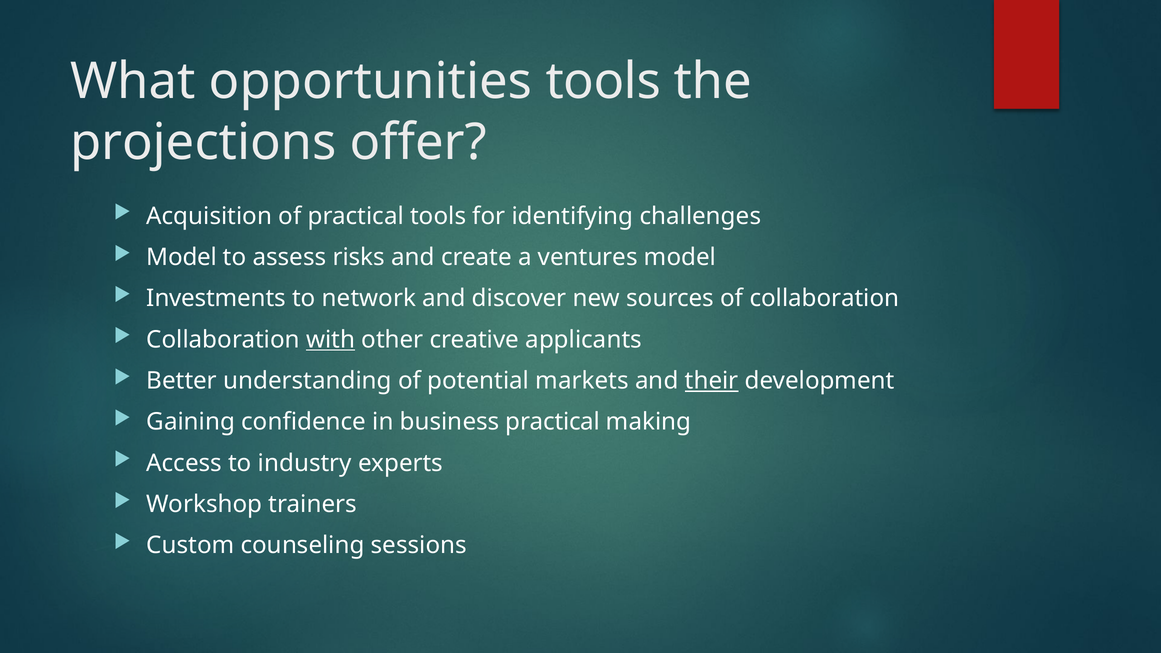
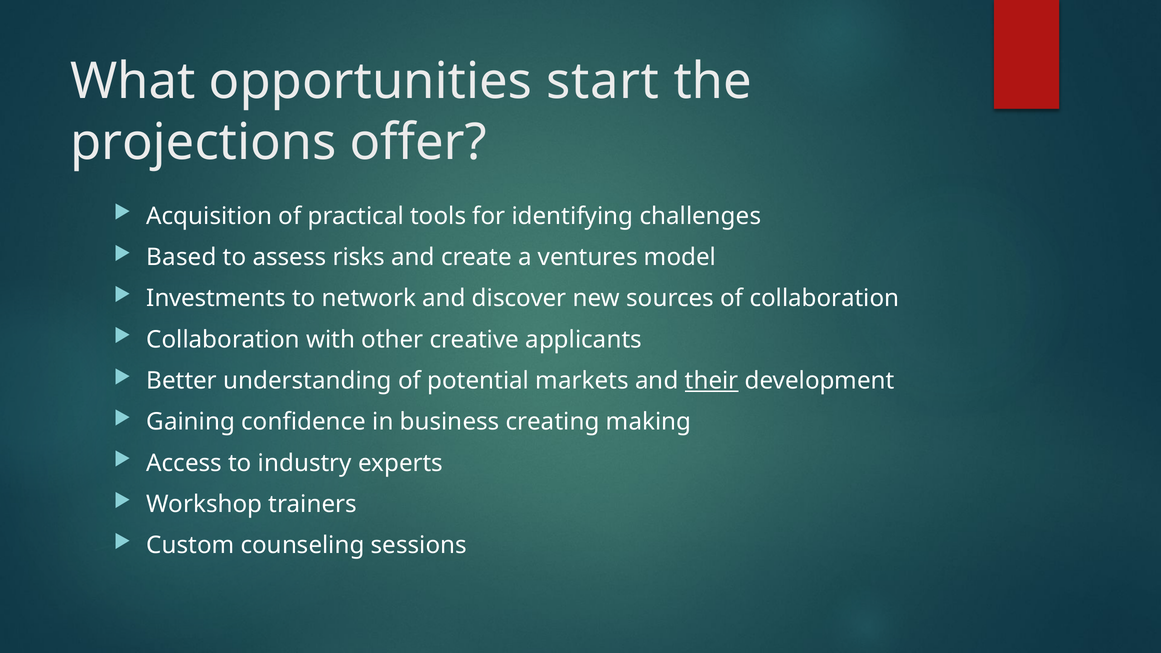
opportunities tools: tools -> start (603, 82)
Model: Model -> Based (181, 257)
with underline: present -> none (331, 340)
business practical: practical -> creating (553, 422)
